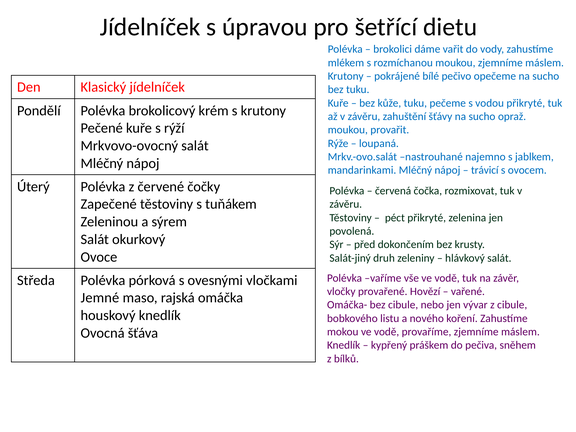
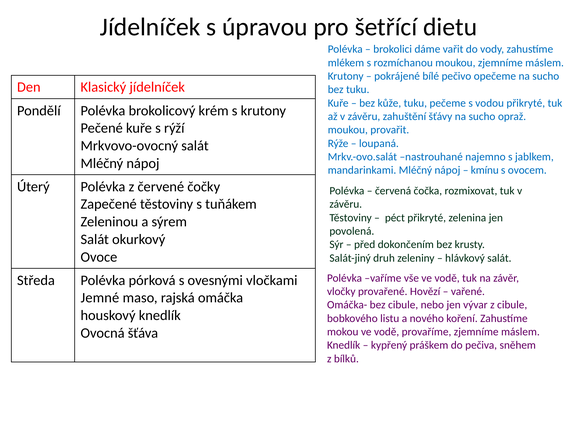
trávicí: trávicí -> kmínu (485, 170)
